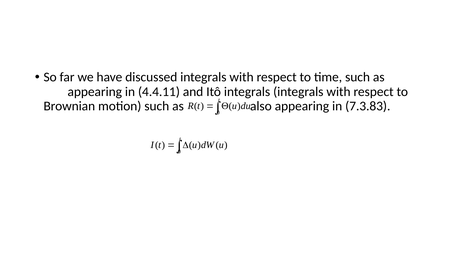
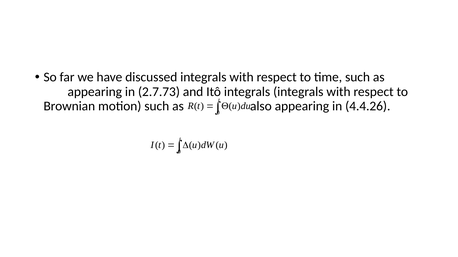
4.4.11: 4.4.11 -> 2.7.73 (159, 92)
7.3.83: 7.3.83 -> 4.4.26 (368, 106)
